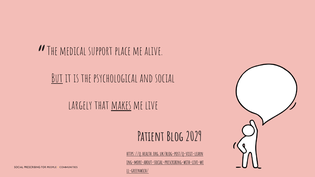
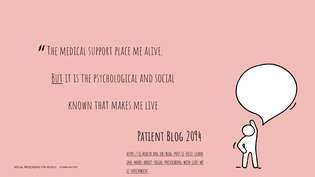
largely: largely -> known (80, 106)
makes underline: present -> none (121, 106)
2029: 2029 -> 2094 (194, 137)
